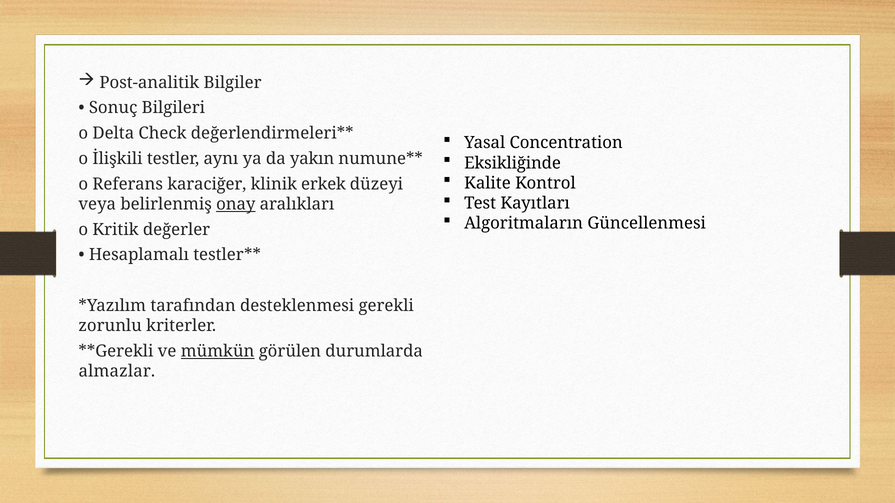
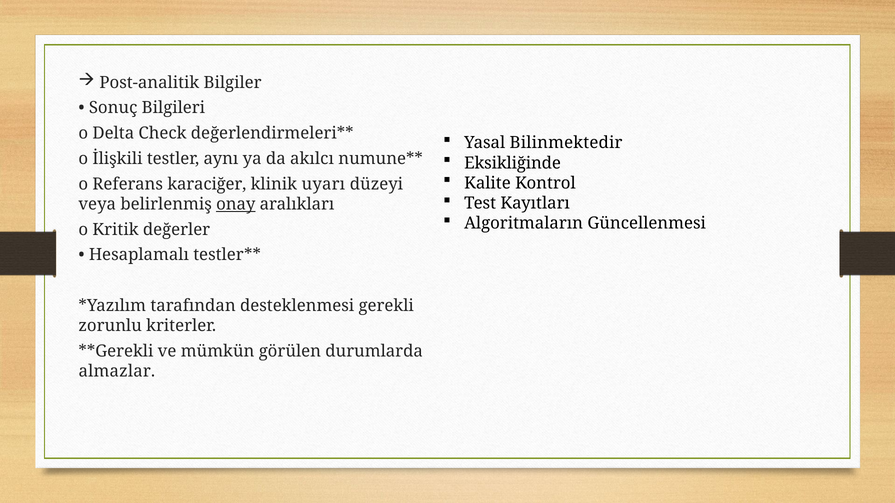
Concentration: Concentration -> Bilinmektedir (566, 143)
yakın: yakın -> akılcı (312, 159)
erkek: erkek -> uyarı (323, 184)
mümkün underline: present -> none (218, 351)
